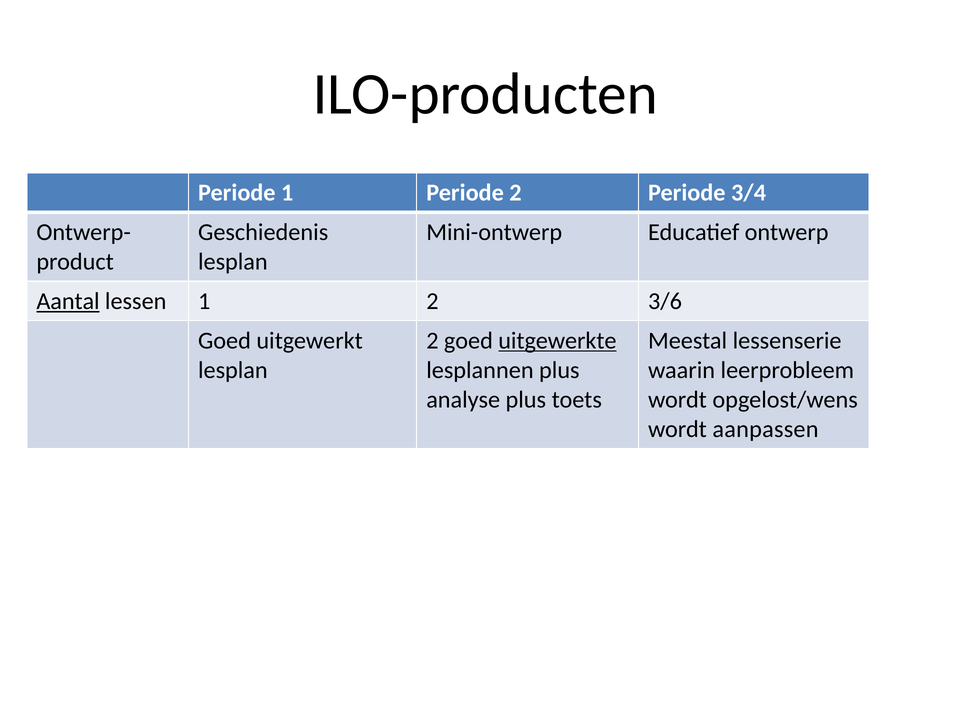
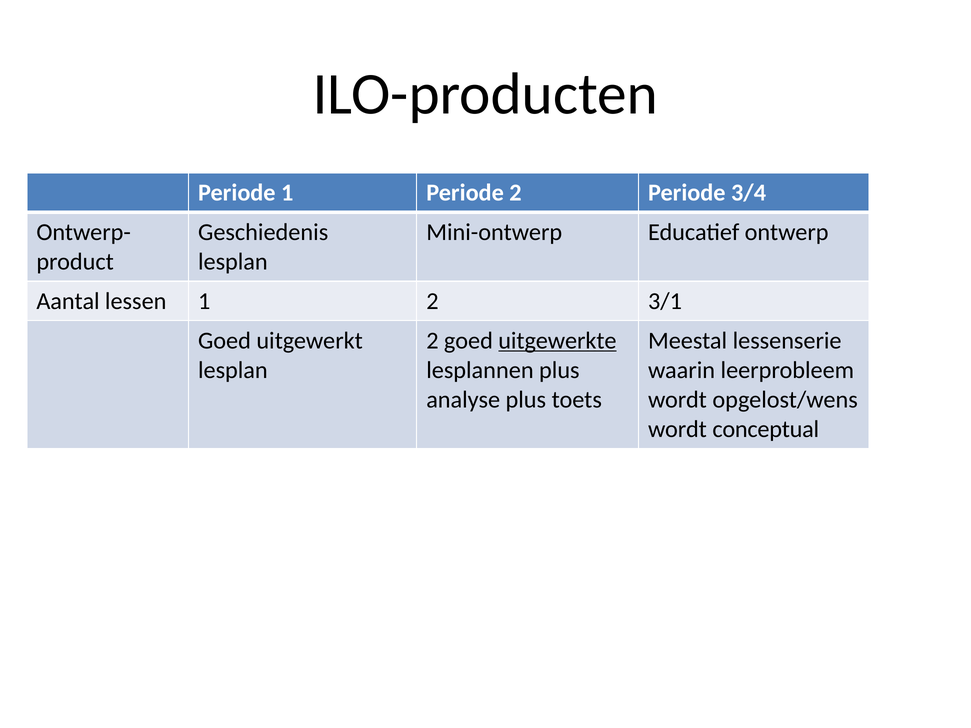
Aantal underline: present -> none (68, 301)
3/6: 3/6 -> 3/1 (665, 301)
aanpassen: aanpassen -> conceptual (766, 430)
